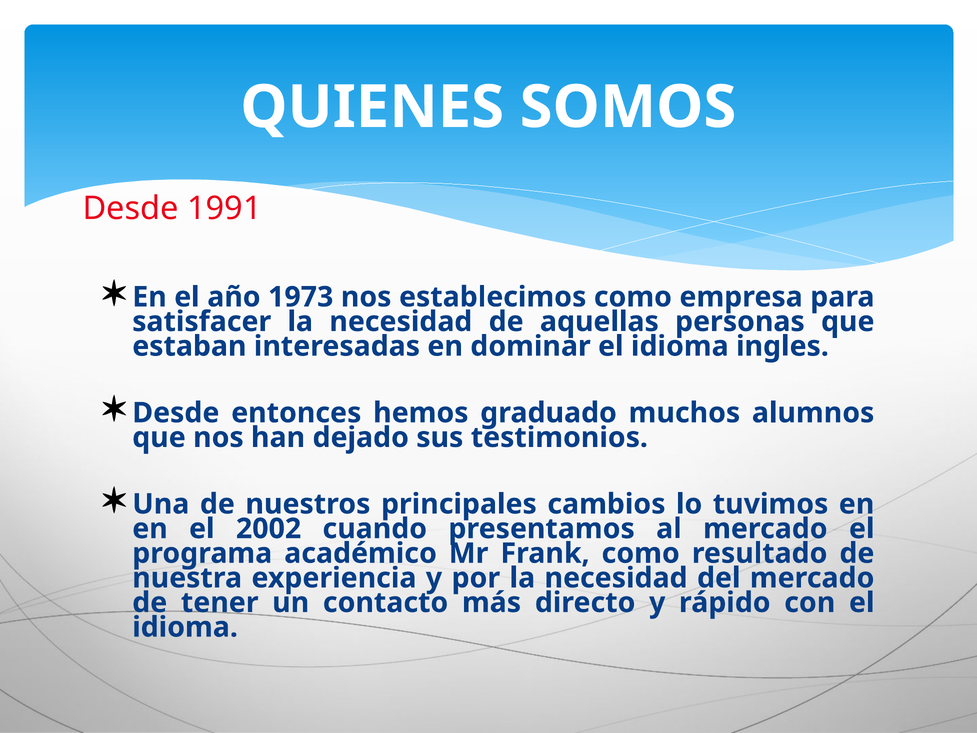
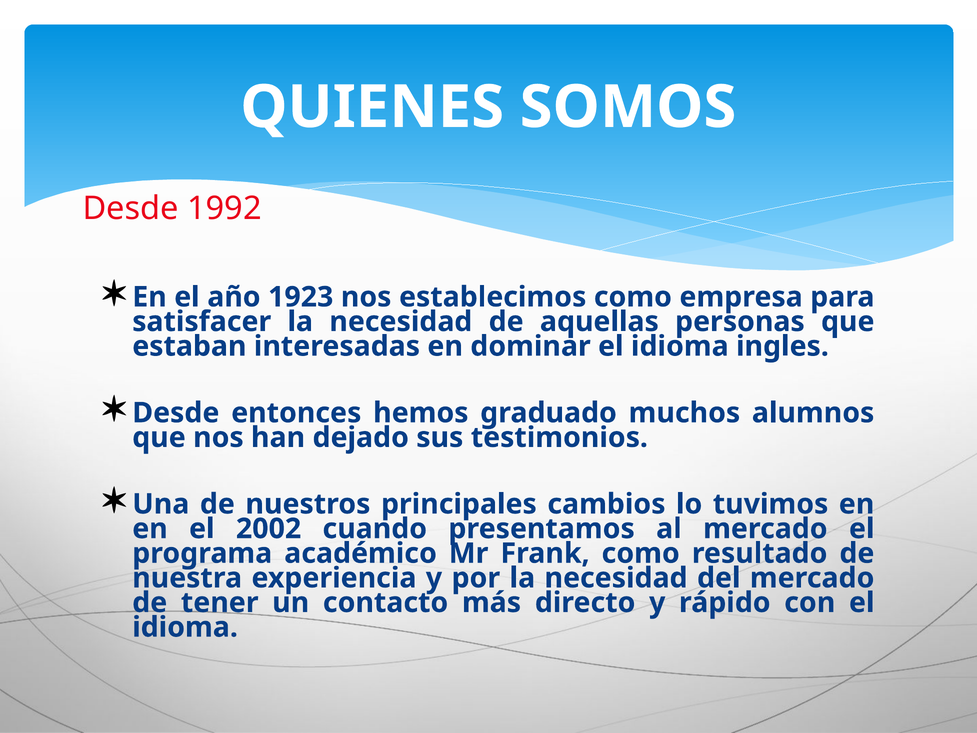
1991: 1991 -> 1992 (224, 208)
1973: 1973 -> 1923 (301, 297)
